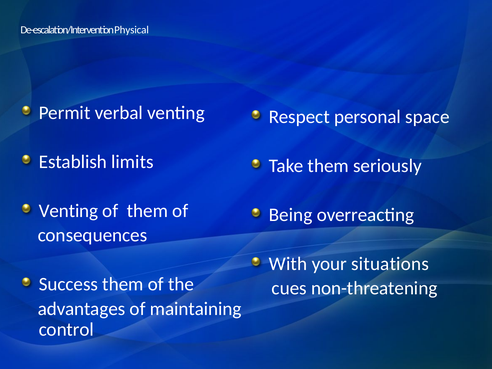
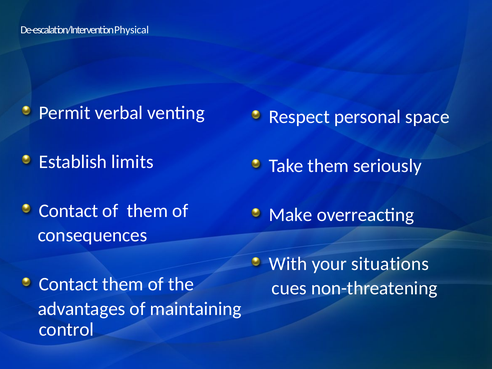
Venting: Venting -> Contact (68, 211)
Being: Being -> Make (291, 215)
Success: Success -> Contact (68, 284)
